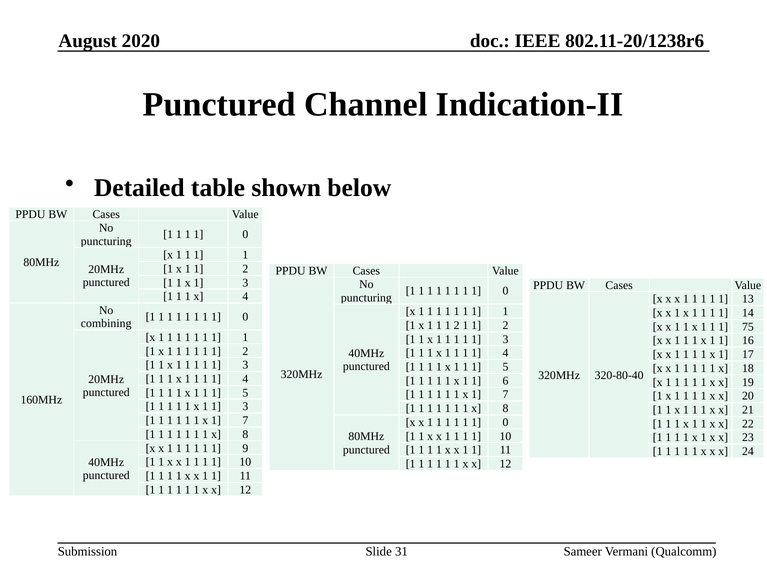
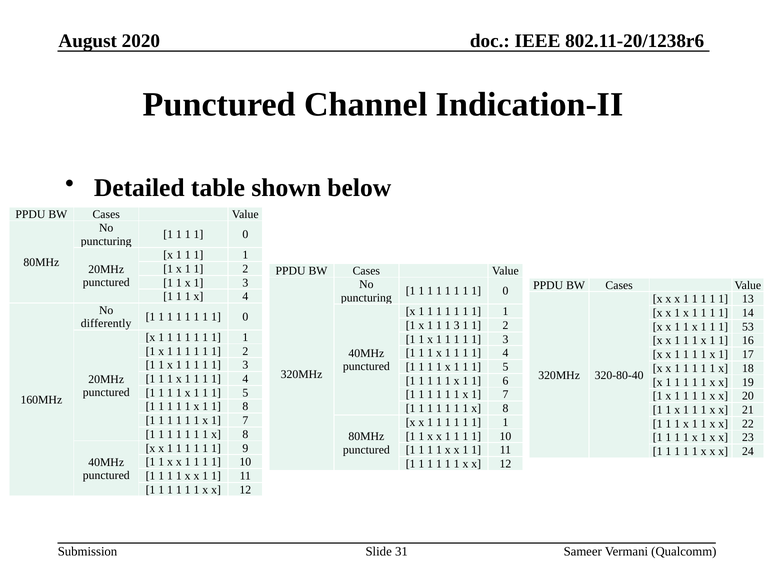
combining: combining -> differently (106, 324)
2: 2 -> 3 (457, 325)
75: 75 -> 53 (748, 327)
x 1 1 3: 3 -> 8 (245, 407)
0: 0 -> 1 (505, 423)
